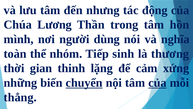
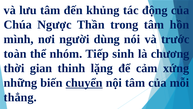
nhưng: nhưng -> khủng (103, 10)
Lương: Lương -> Ngược (54, 25)
nghĩa: nghĩa -> trước (175, 39)
thương: thương -> chương (170, 54)
của underline: present -> none (157, 82)
